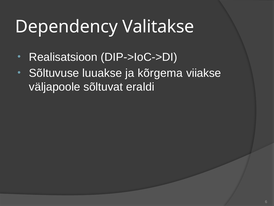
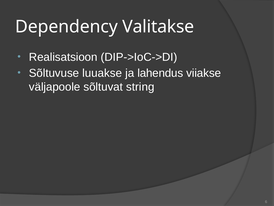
kõrgema: kõrgema -> lahendus (160, 73)
eraldi: eraldi -> string (140, 87)
